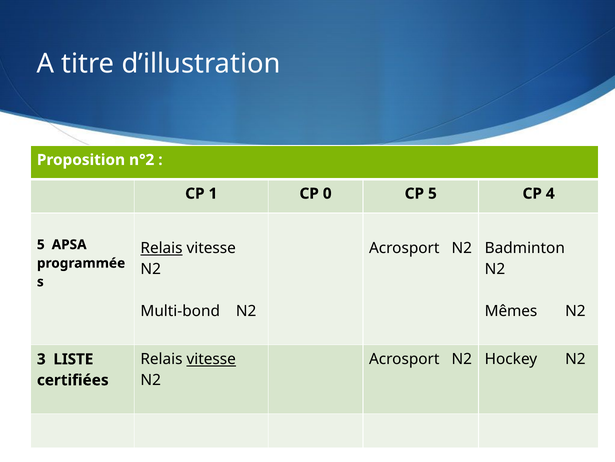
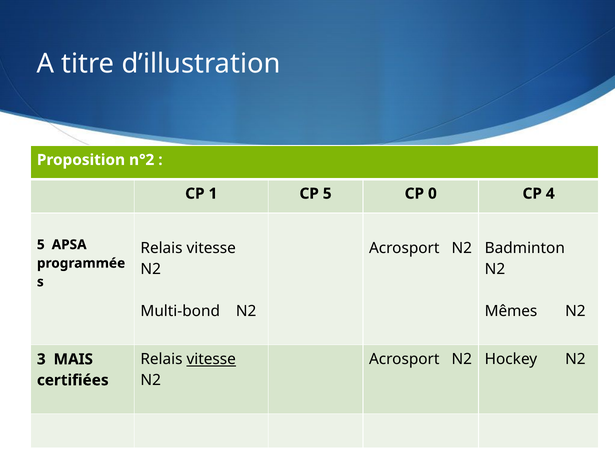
CP 0: 0 -> 5 (327, 193)
CP 5: 5 -> 0 (432, 193)
Relais underline: present -> none (162, 248)
LISTE: LISTE -> MAIS (73, 359)
